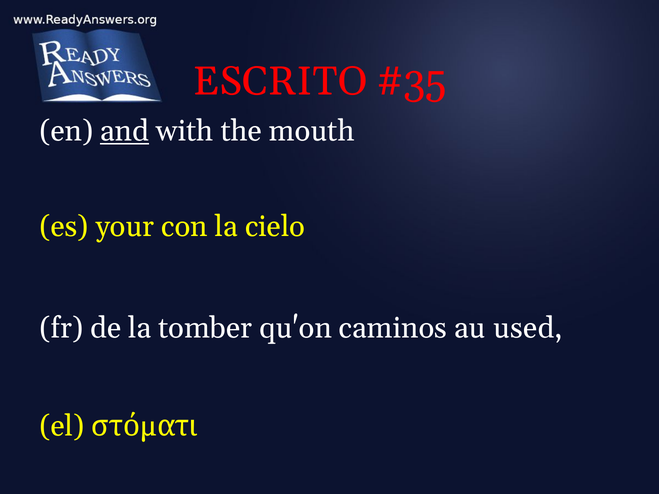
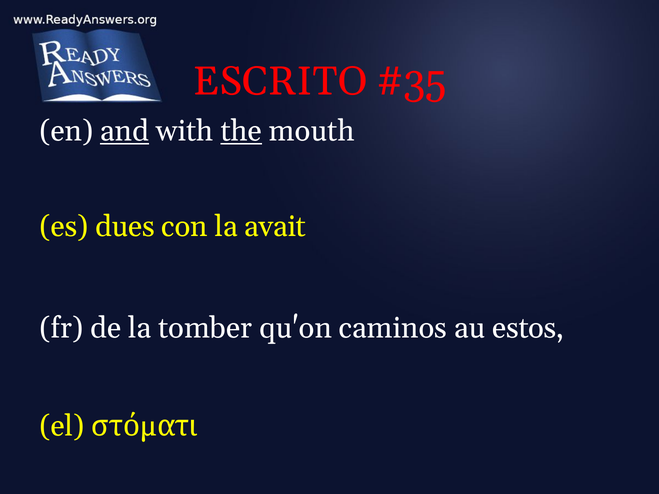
the underline: none -> present (241, 131)
your: your -> dues (125, 227)
cielo: cielo -> avait (275, 227)
used: used -> estos (528, 328)
